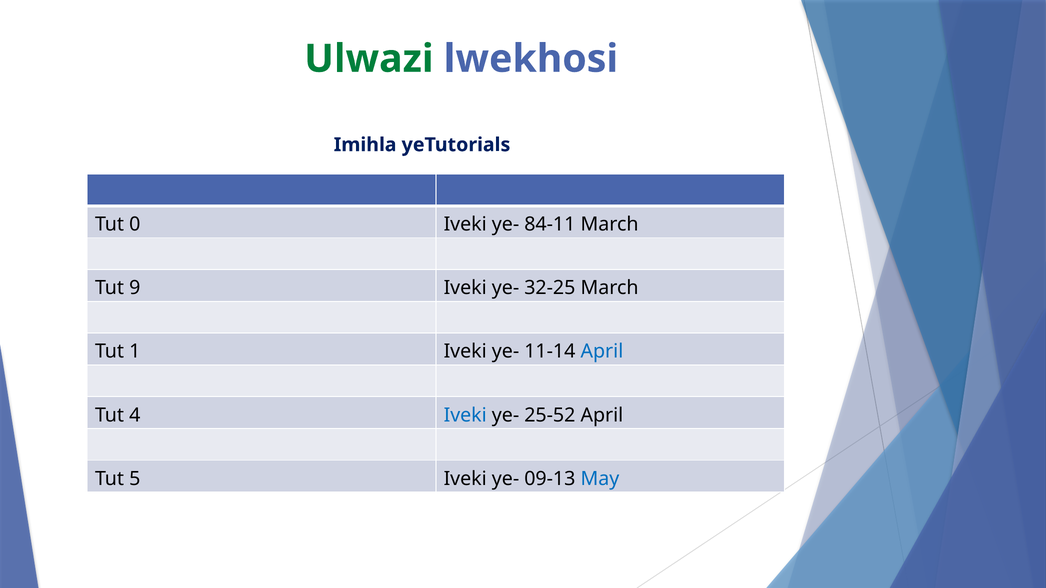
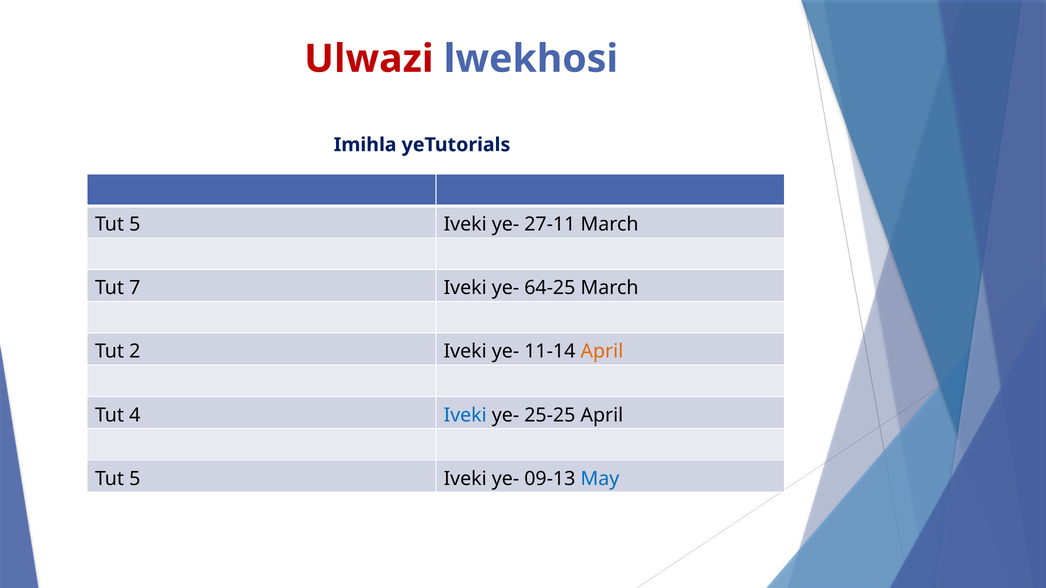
Ulwazi colour: green -> red (369, 59)
0: 0 -> 5 (135, 224)
84-11: 84-11 -> 27-11 (550, 224)
9: 9 -> 7 (135, 288)
32-25: 32-25 -> 64-25 (550, 288)
1: 1 -> 2 (135, 352)
April colour: blue -> orange (602, 352)
25-52: 25-52 -> 25-25 (550, 415)
